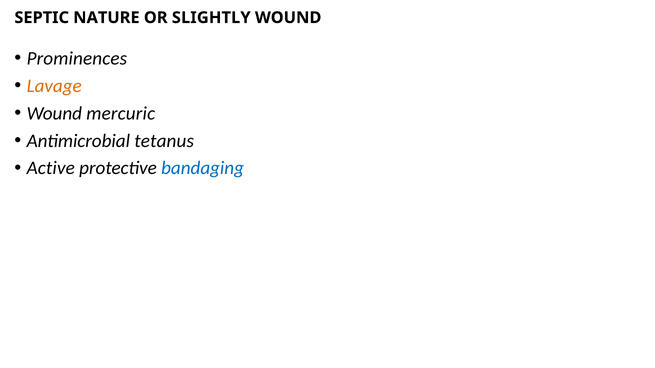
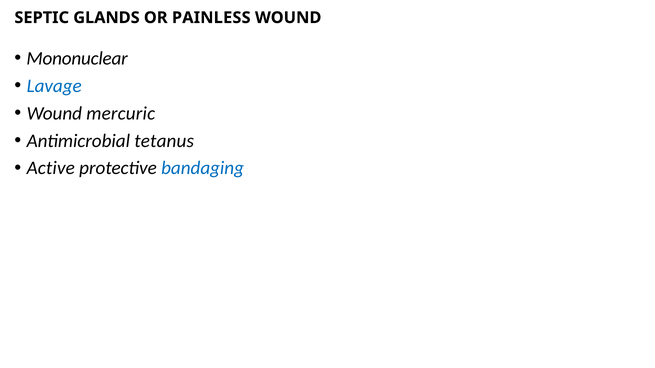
NATURE: NATURE -> GLANDS (106, 18)
SLIGHTLY: SLIGHTLY -> PAINLESS (211, 18)
Prominences: Prominences -> Mononuclear (77, 59)
Lavage colour: orange -> blue (54, 86)
